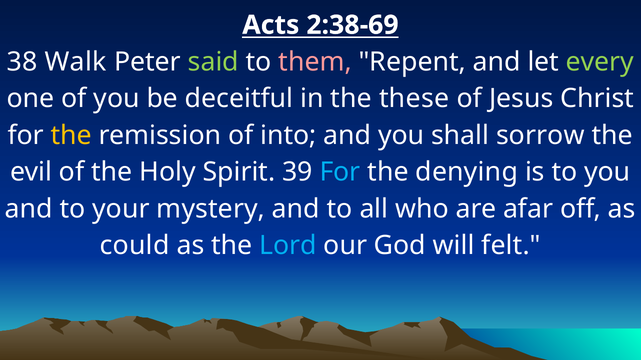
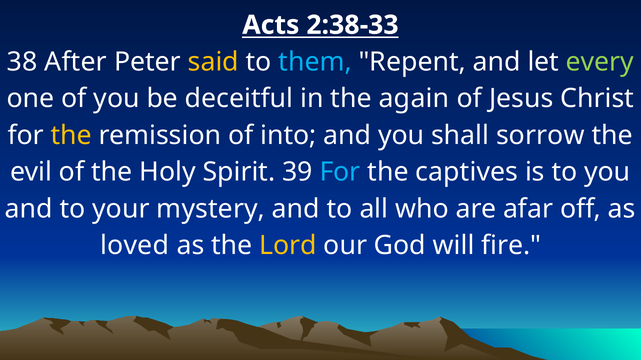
2:38-69: 2:38-69 -> 2:38-33 (352, 25)
Walk: Walk -> After (76, 62)
said colour: light green -> yellow (213, 62)
them colour: pink -> light blue (315, 62)
these: these -> again (414, 99)
denying: denying -> captives (467, 172)
could: could -> loved (135, 246)
Lord colour: light blue -> yellow (288, 246)
felt: felt -> fire (511, 246)
